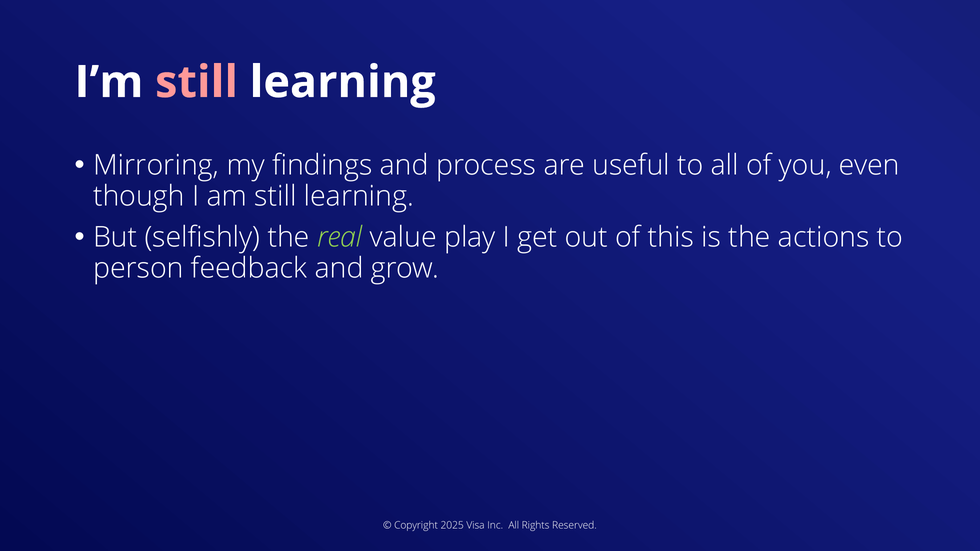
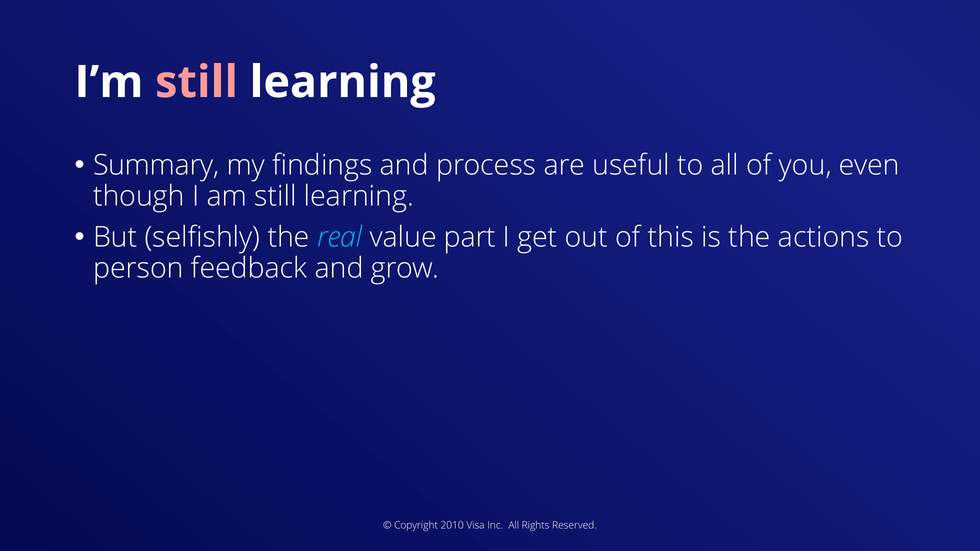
Mirroring: Mirroring -> Summary (156, 166)
real colour: light green -> light blue (340, 237)
play: play -> part (470, 237)
2025: 2025 -> 2010 (452, 526)
